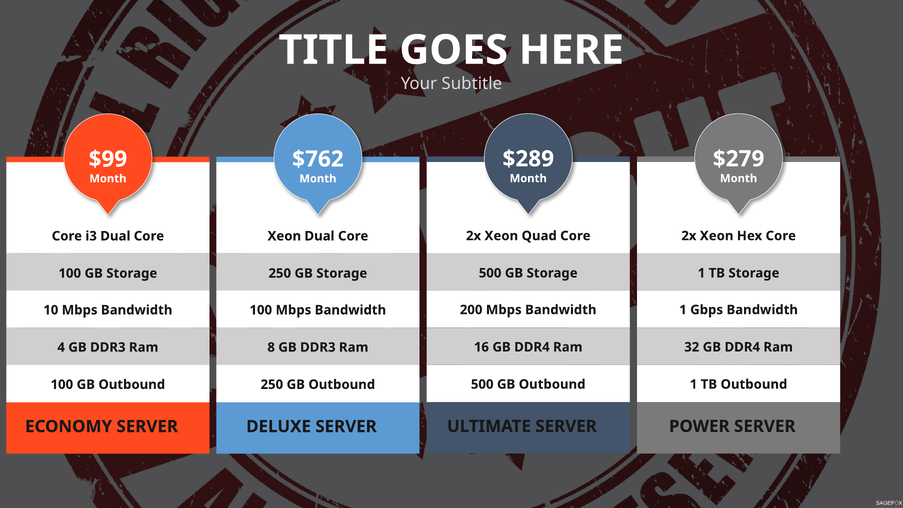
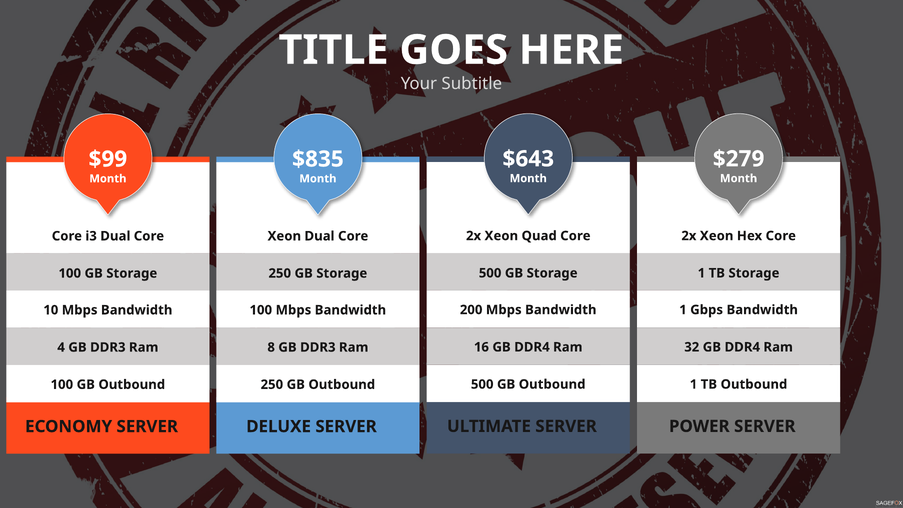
$289: $289 -> $643 (528, 159)
$762: $762 -> $835 (318, 159)
